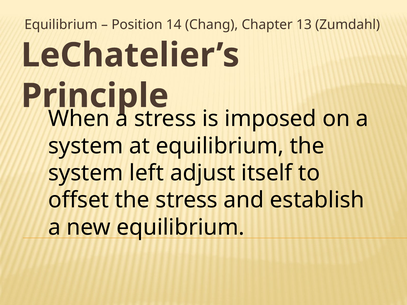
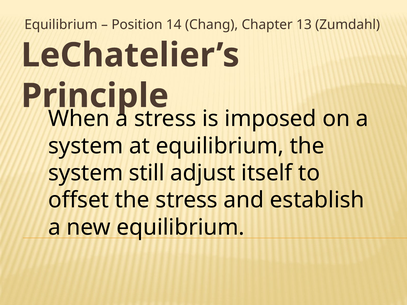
left: left -> still (147, 173)
